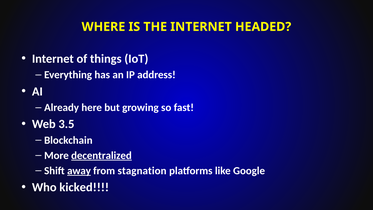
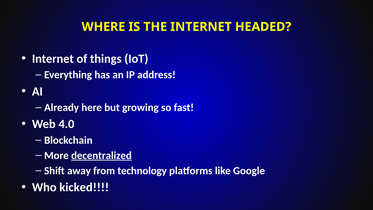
3.5: 3.5 -> 4.0 (66, 124)
away underline: present -> none (79, 171)
stagnation: stagnation -> technology (142, 171)
